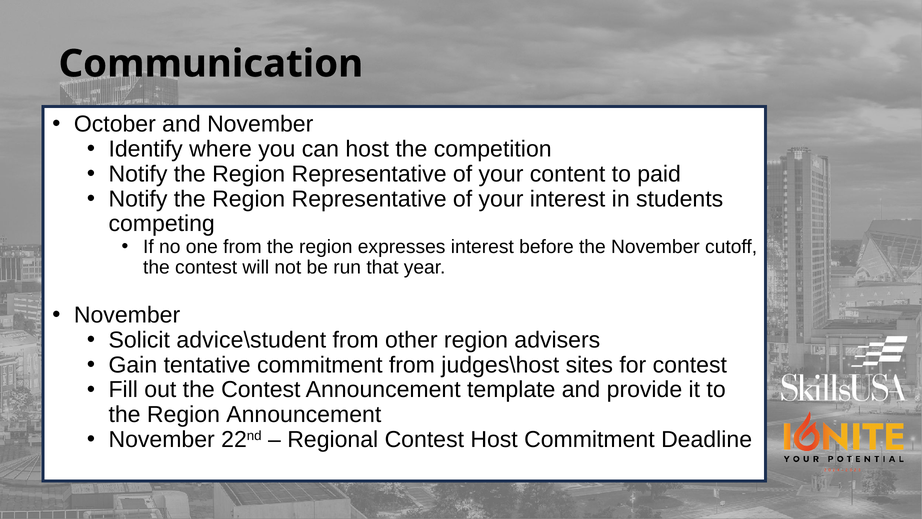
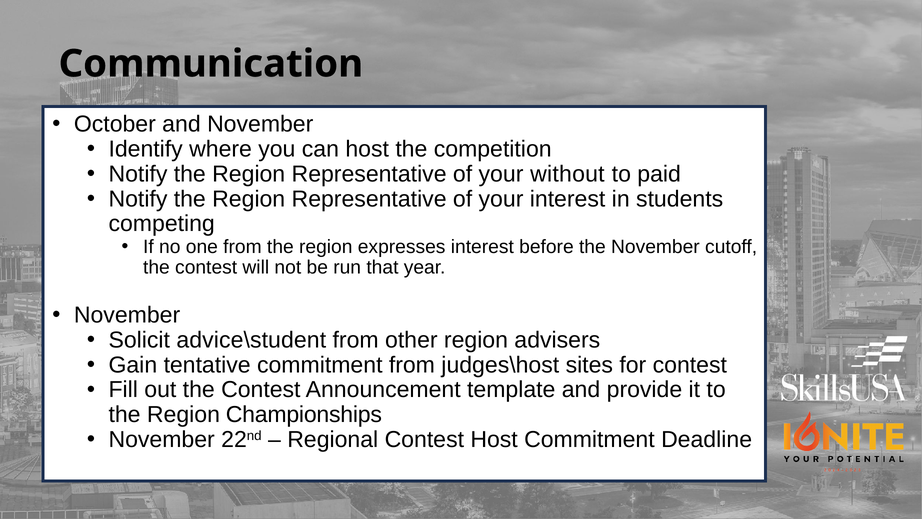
content: content -> without (567, 174)
Region Announcement: Announcement -> Championships (304, 414)
